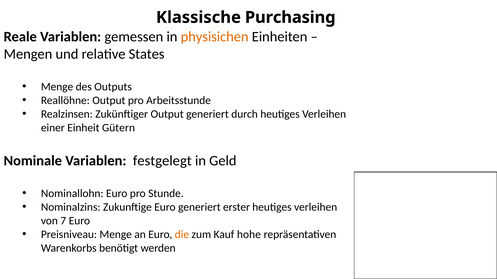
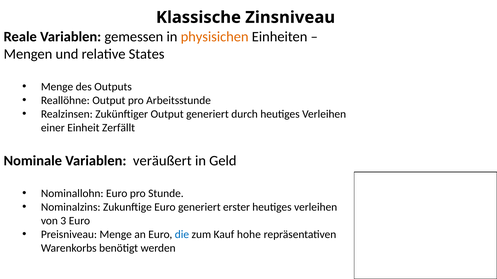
Purchasing: Purchasing -> Zinsniveau (290, 17)
Gütern: Gütern -> Zerfällt (119, 128)
festgelegt: festgelegt -> veräußert (162, 161)
7: 7 -> 3 (63, 221)
die colour: orange -> blue (182, 235)
